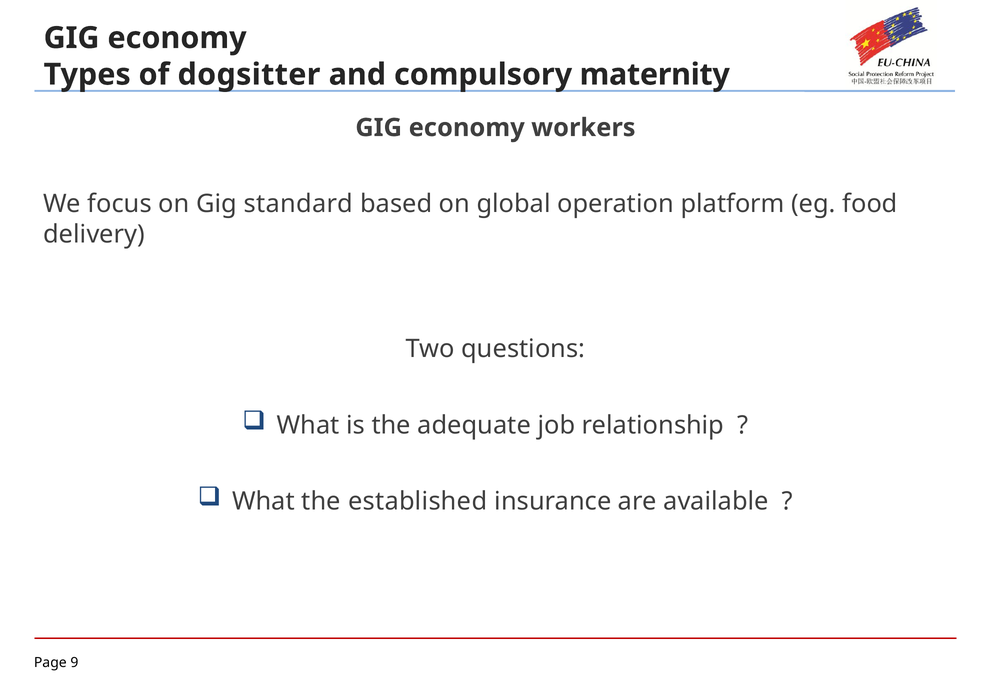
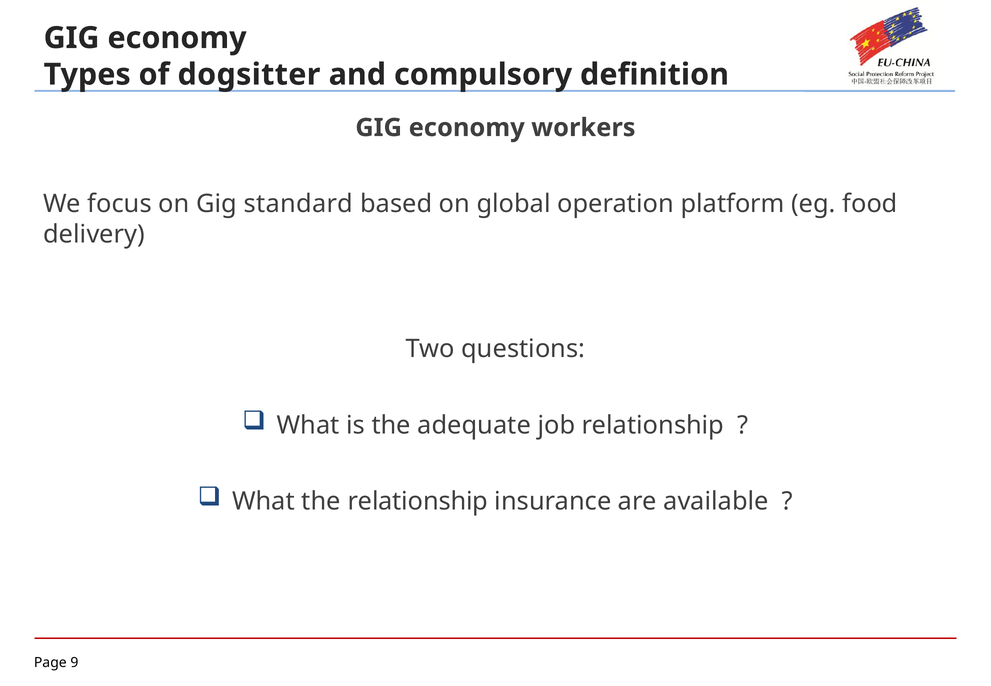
maternity: maternity -> definition (655, 75)
the established: established -> relationship (418, 501)
